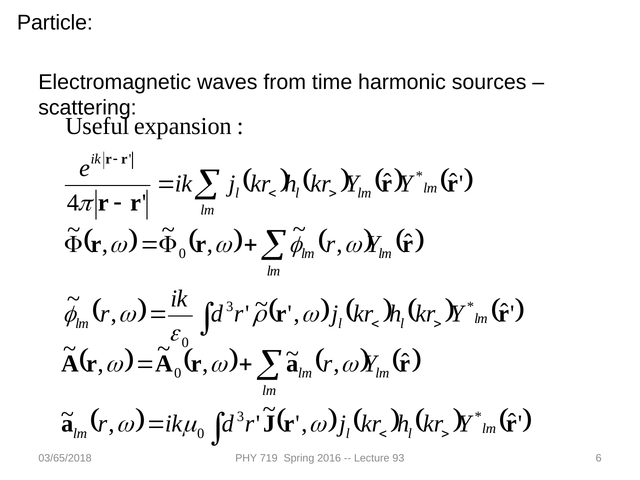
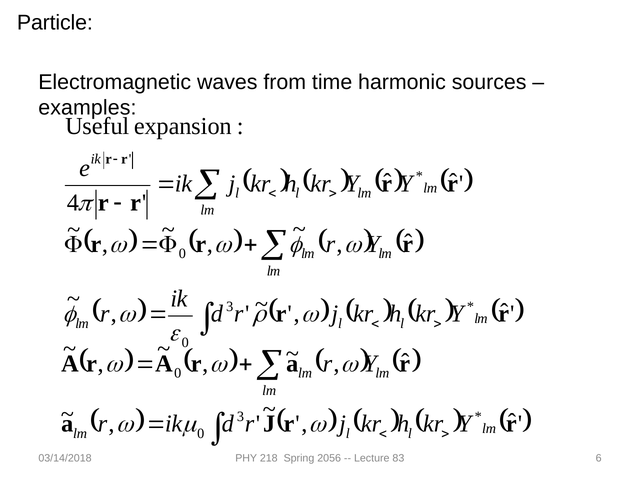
scattering: scattering -> examples (87, 108)
03/65/2018: 03/65/2018 -> 03/14/2018 (65, 458)
719: 719 -> 218 (269, 458)
2016: 2016 -> 2056 (329, 458)
93: 93 -> 83 (398, 458)
